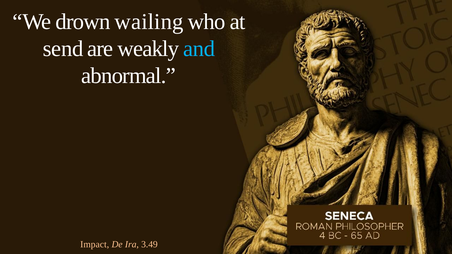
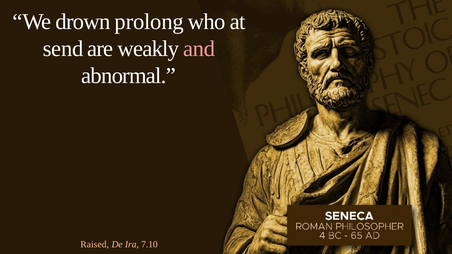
wailing: wailing -> prolong (149, 22)
and colour: light blue -> pink (199, 49)
Impact: Impact -> Raised (95, 245)
3.49: 3.49 -> 7.10 (149, 245)
